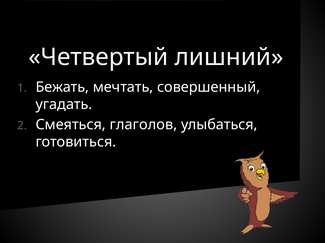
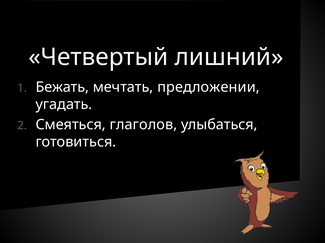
совершенный: совершенный -> предложении (209, 87)
